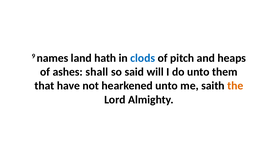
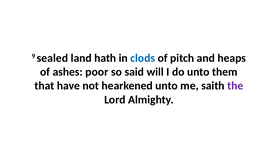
names: names -> sealed (52, 58)
shall: shall -> poor (97, 72)
the colour: orange -> purple (235, 86)
